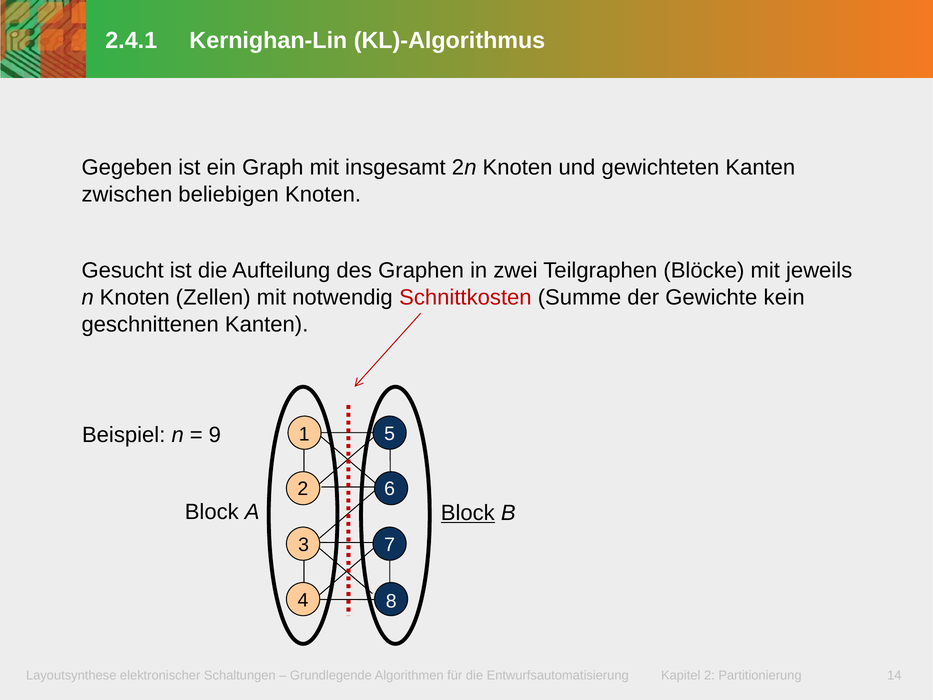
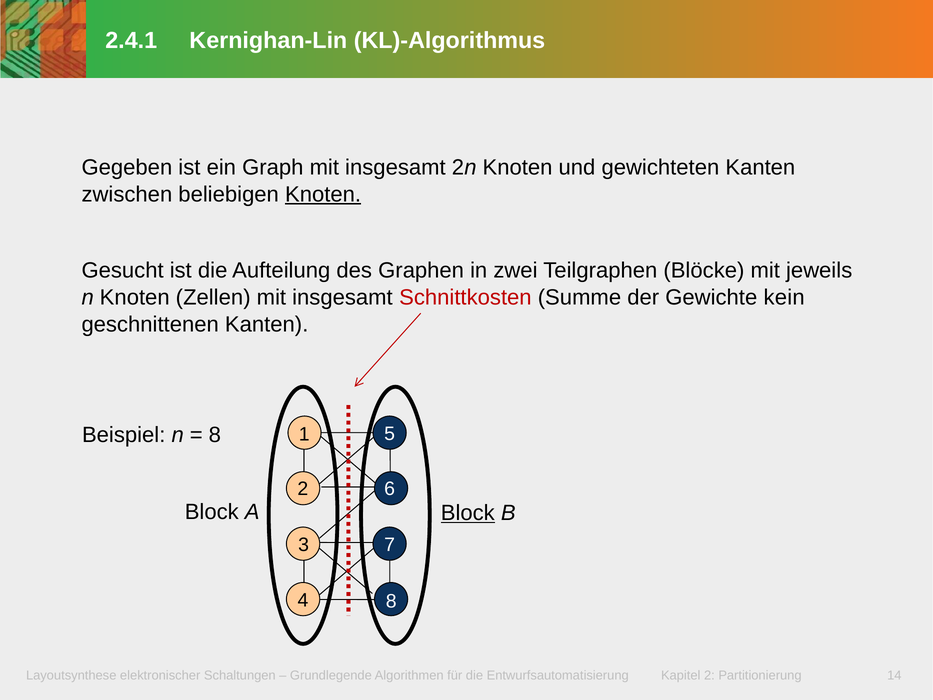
Knoten underline: none -> present (323, 194)
Zellen mit notwendig: notwendig -> insgesamt (342, 297)
9: 9 -> 8 (215, 435)
